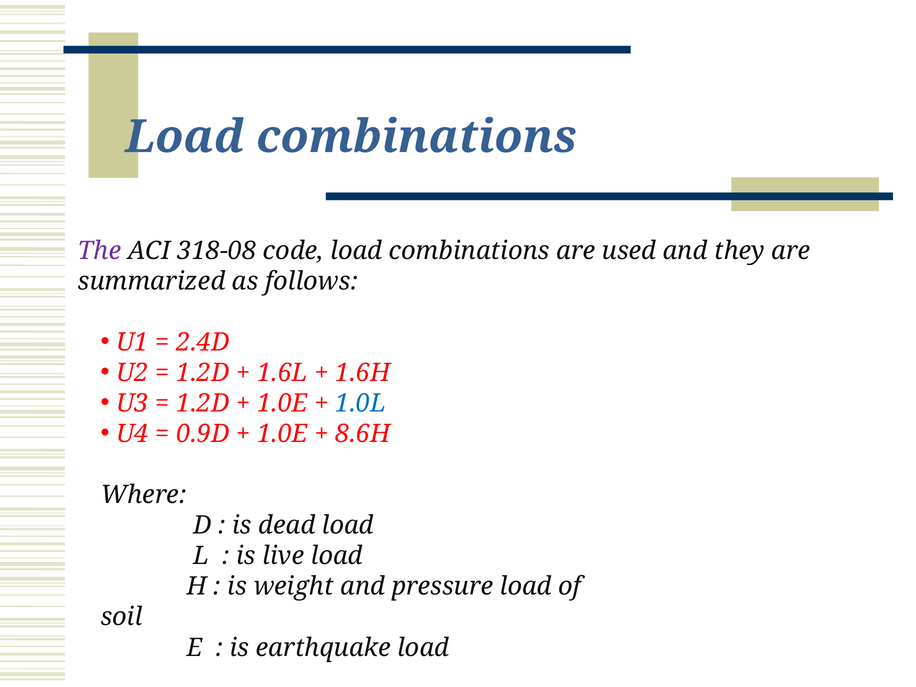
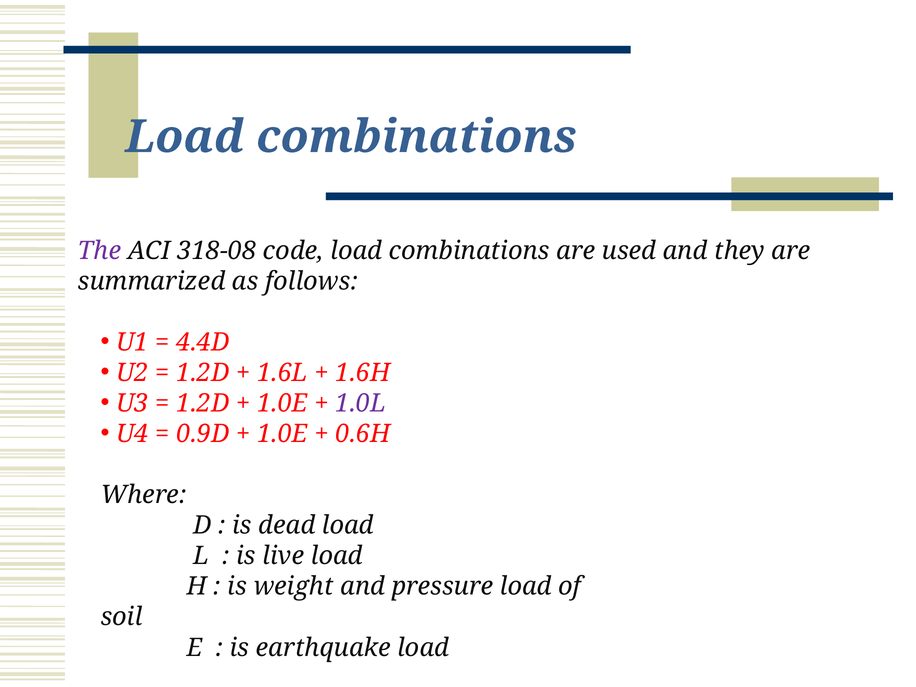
2.4D: 2.4D -> 4.4D (203, 342)
1.0L colour: blue -> purple (361, 403)
8.6H: 8.6H -> 0.6H (363, 434)
